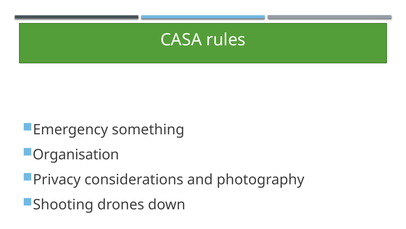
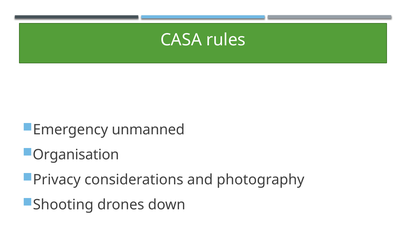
something: something -> unmanned (148, 129)
